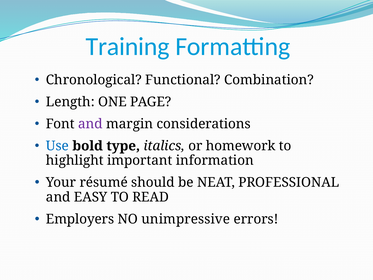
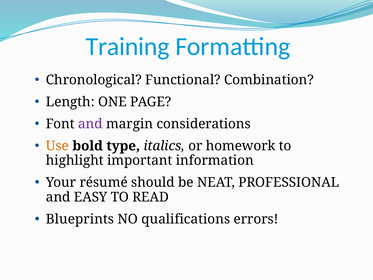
Use colour: blue -> orange (57, 146)
Employers: Employers -> Blueprints (80, 219)
unimpressive: unimpressive -> qualifications (186, 219)
